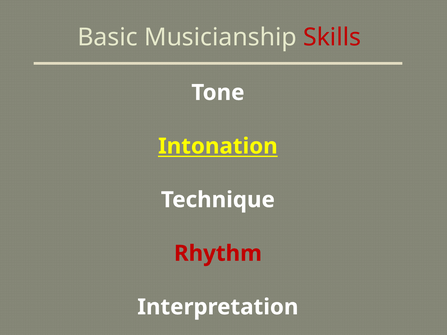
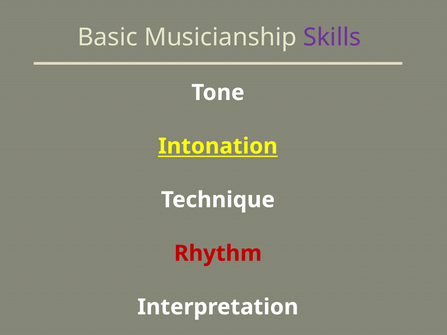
Skills colour: red -> purple (332, 37)
